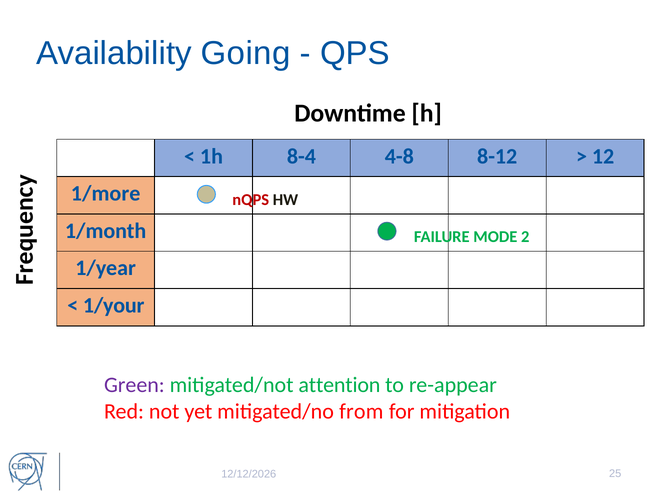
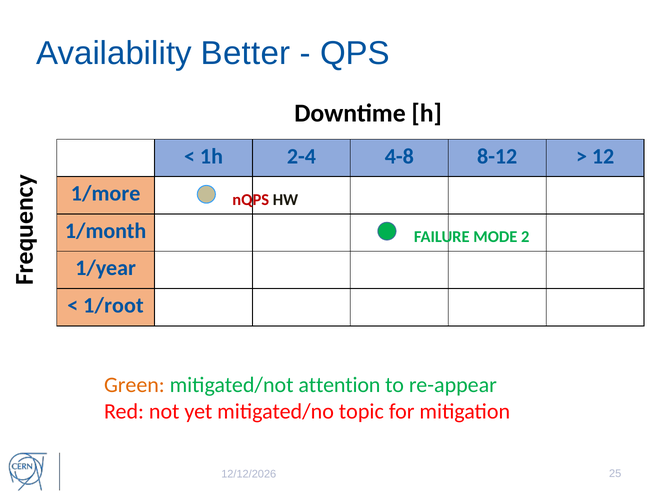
Going: Going -> Better (246, 53)
8-4: 8-4 -> 2-4 (301, 156)
1/your: 1/your -> 1/root (113, 305)
Green colour: purple -> orange (134, 385)
from: from -> topic (361, 411)
